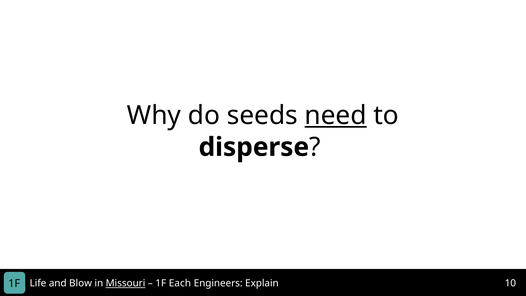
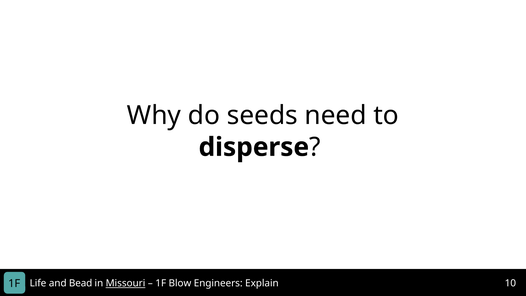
need underline: present -> none (336, 116)
Blow: Blow -> Bead (81, 283)
Each: Each -> Blow (180, 283)
